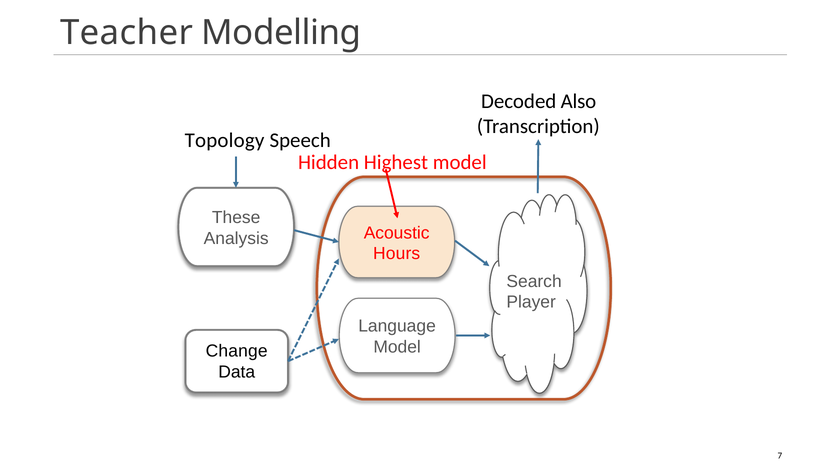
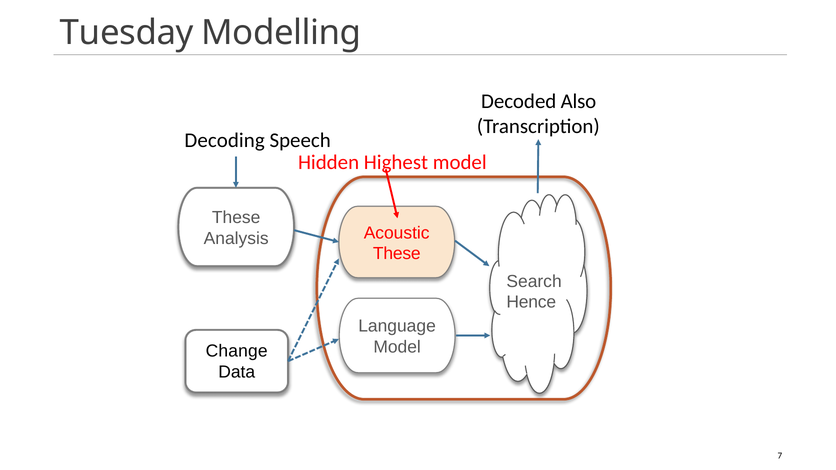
Teacher: Teacher -> Tuesday (127, 33)
Topology: Topology -> Decoding (225, 141)
Hours: Hours -> These (397, 254)
Player: Player -> Hence (531, 302)
